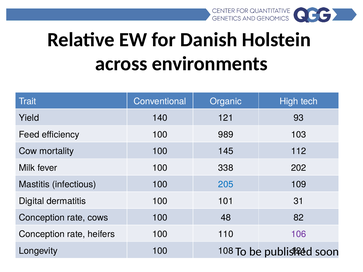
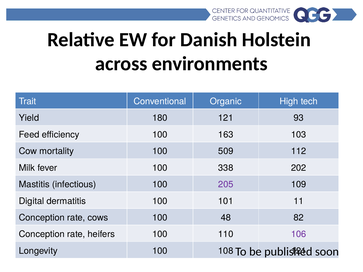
140: 140 -> 180 (160, 118)
989: 989 -> 163 (226, 135)
145: 145 -> 509 (226, 151)
205 colour: blue -> purple (226, 185)
31: 31 -> 11 (299, 201)
